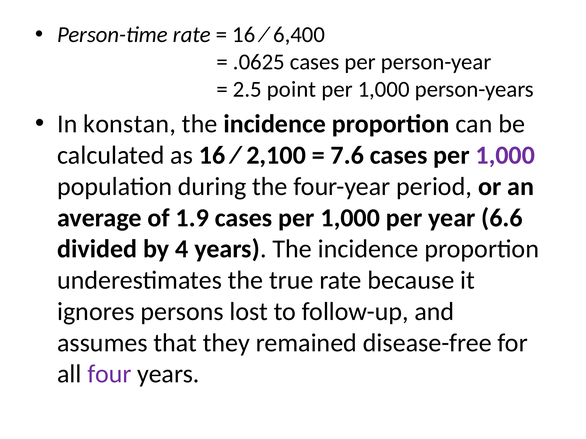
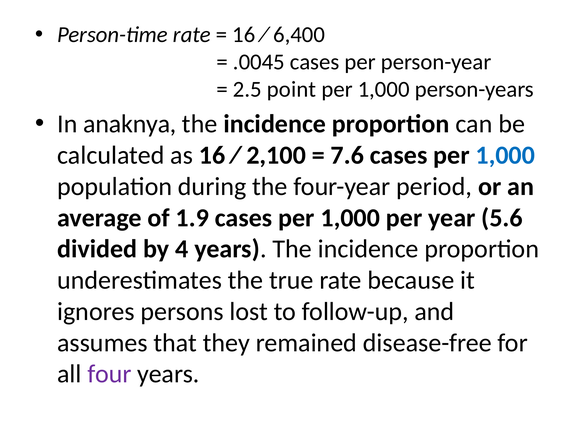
.0625: .0625 -> .0045 (259, 62)
konstan: konstan -> anaknya (130, 124)
1,000 colour: purple -> blue (505, 155)
6.6: 6.6 -> 5.6 (502, 218)
